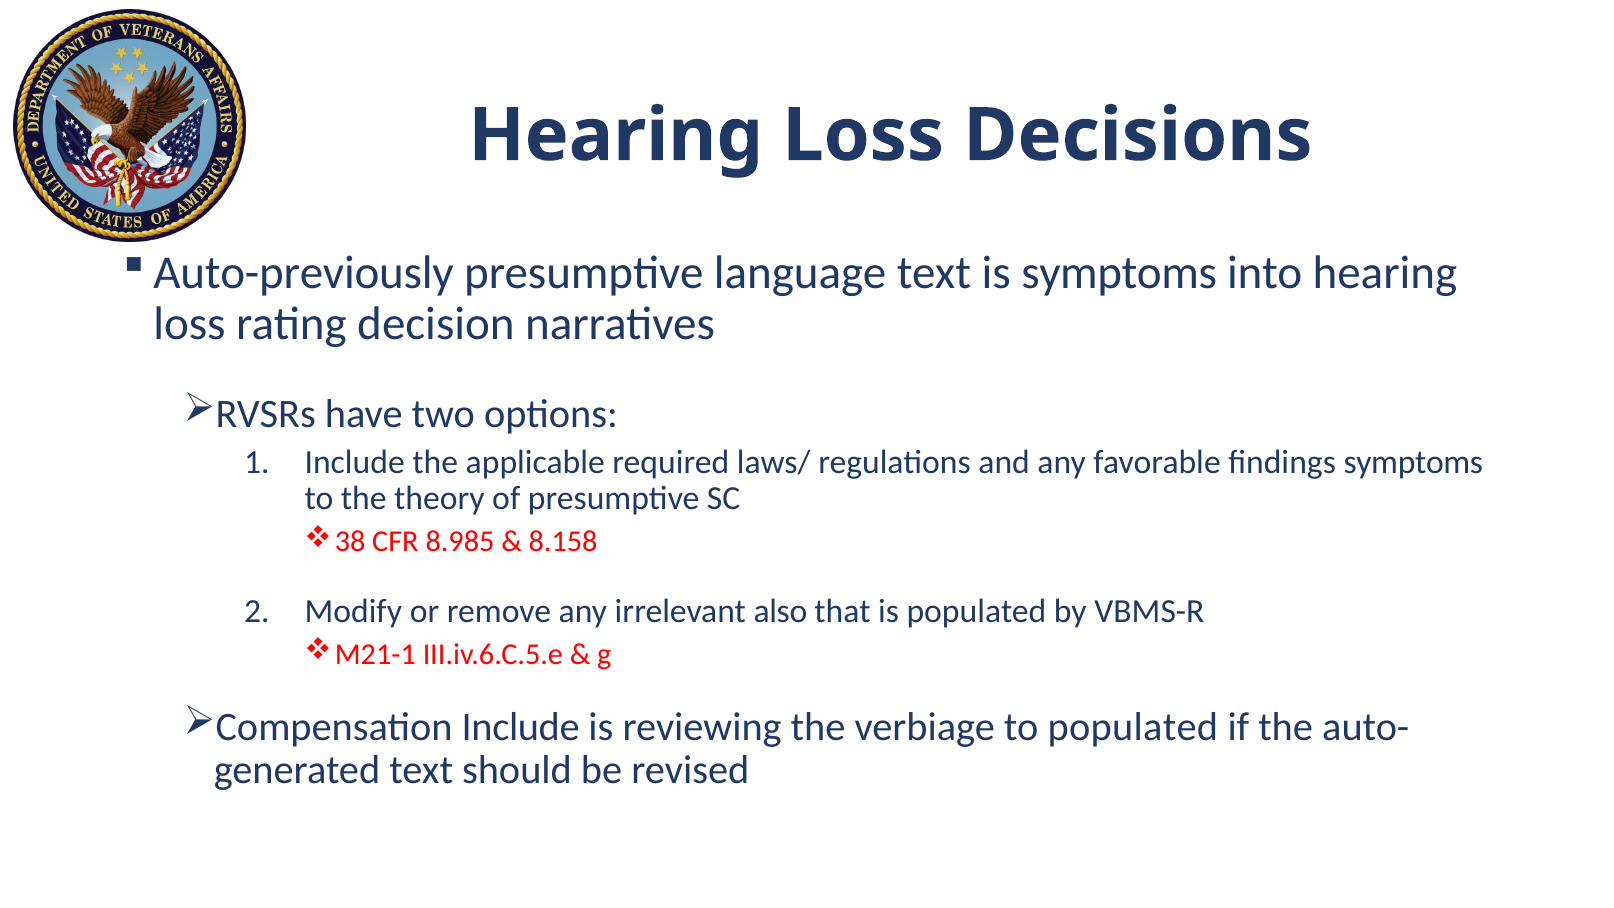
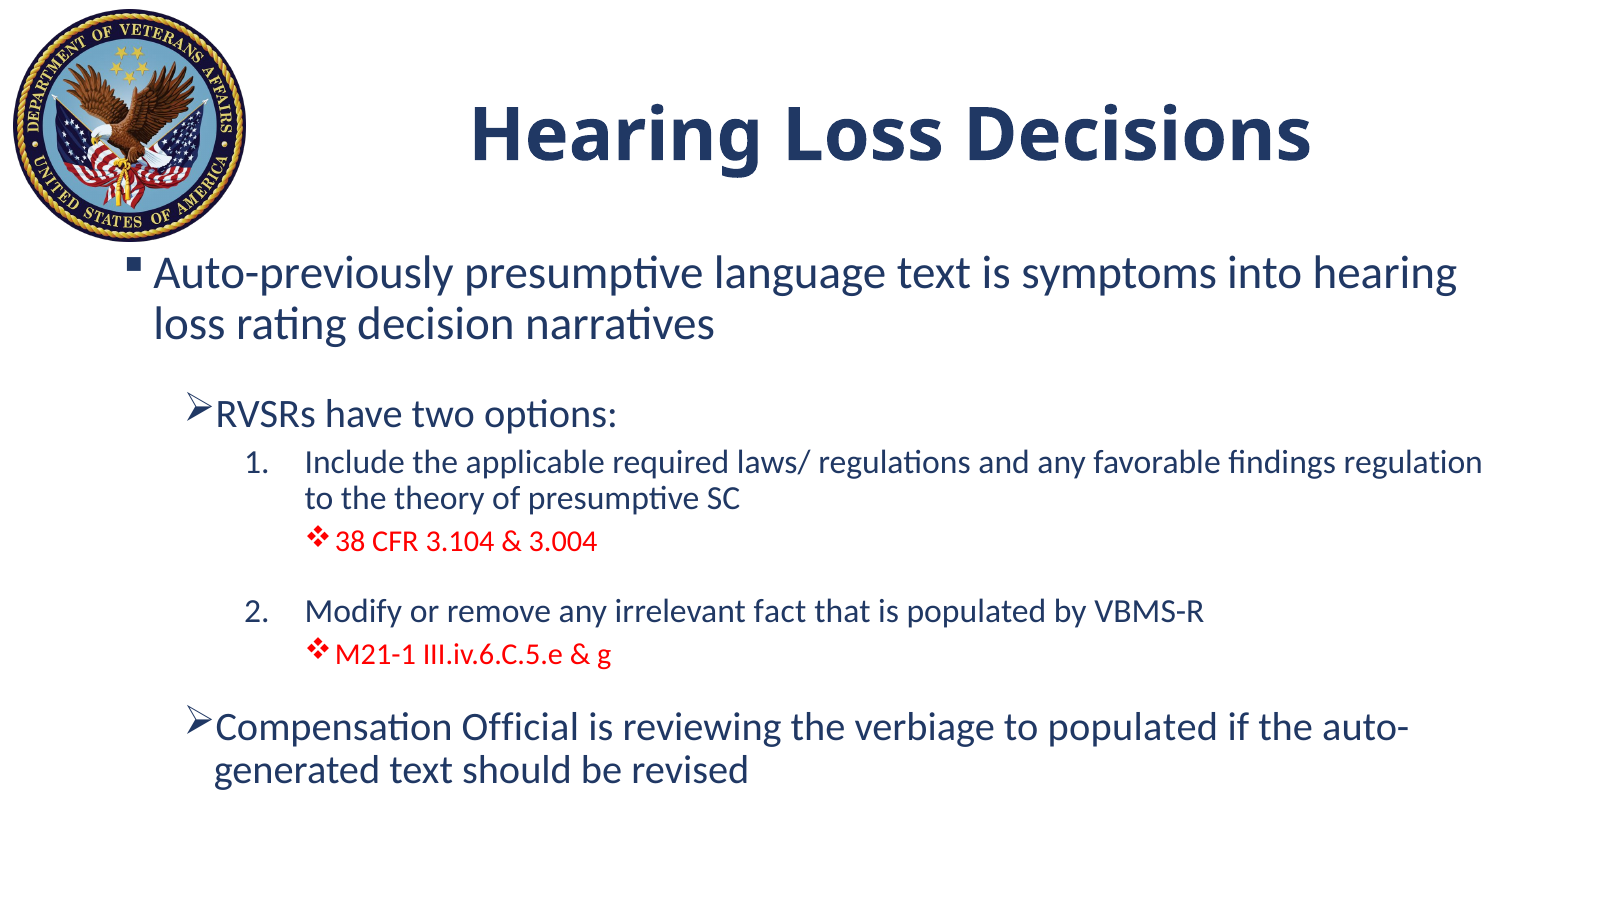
findings symptoms: symptoms -> regulation (1413, 462)
8.985: 8.985 -> 3.104 (460, 542)
8.158: 8.158 -> 3.004 (563, 542)
also: also -> fact (780, 611)
Compensation Include: Include -> Official (520, 727)
